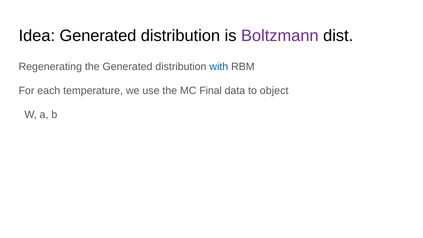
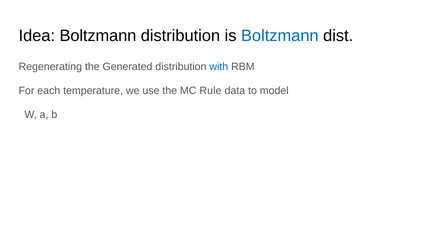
Idea Generated: Generated -> Boltzmann (98, 36)
Boltzmann colour: purple -> blue (280, 36)
Final: Final -> Rule (210, 91)
object: object -> model (274, 91)
